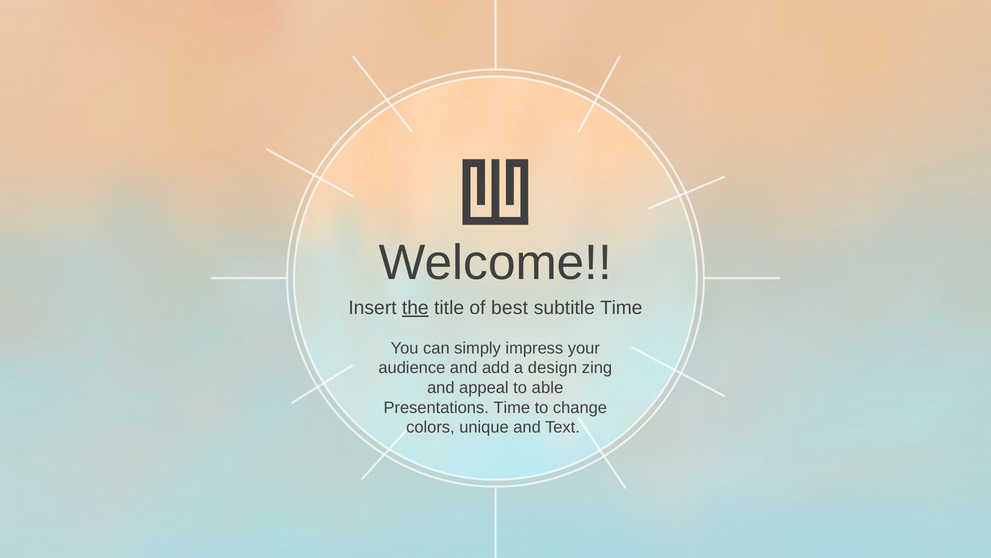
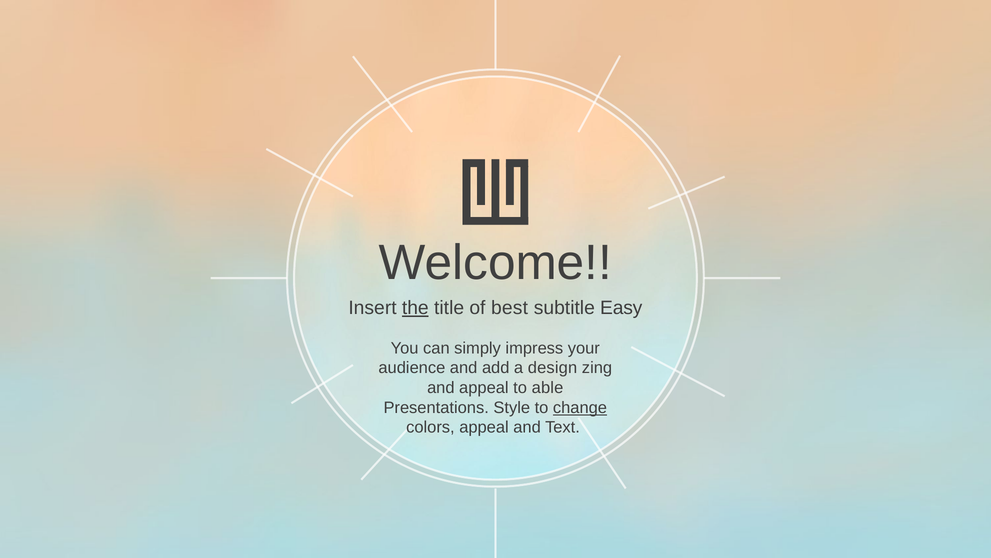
subtitle Time: Time -> Easy (621, 308)
Presentations Time: Time -> Style (512, 407)
change underline: none -> present (580, 407)
colors unique: unique -> appeal (484, 427)
